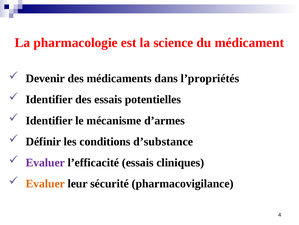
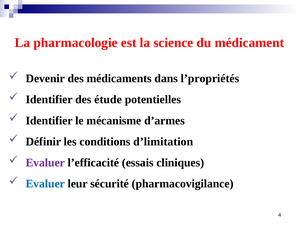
des essais: essais -> étude (108, 99)
d’substance: d’substance -> d’limitation (163, 141)
Evaluer colour: orange -> blue (45, 183)
